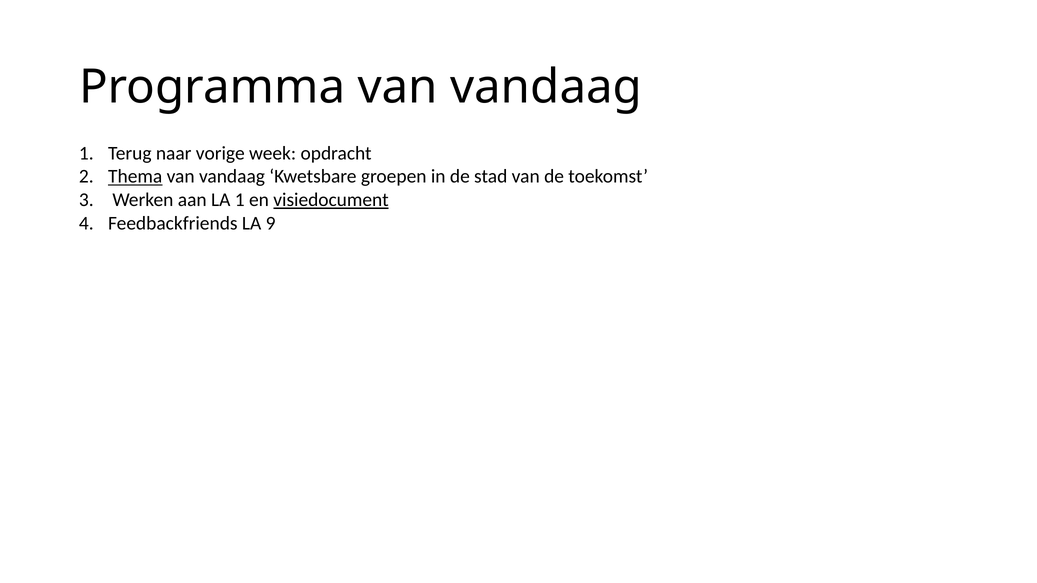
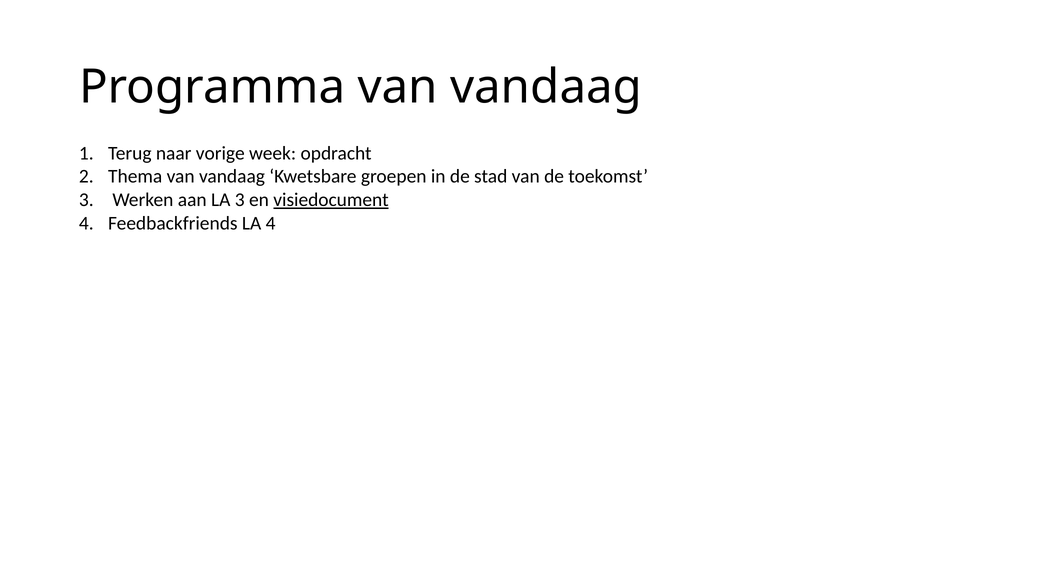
Thema underline: present -> none (135, 177)
LA 1: 1 -> 3 (240, 200)
LA 9: 9 -> 4 (271, 223)
